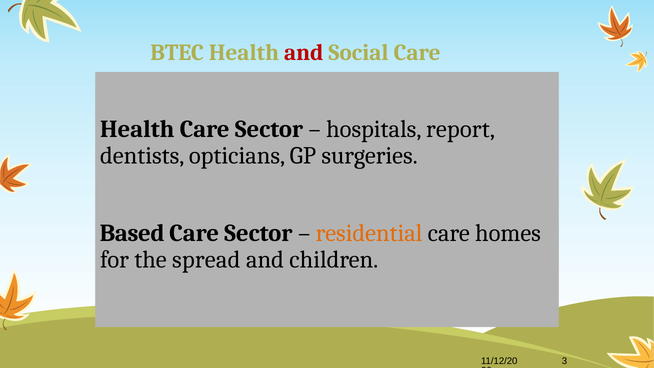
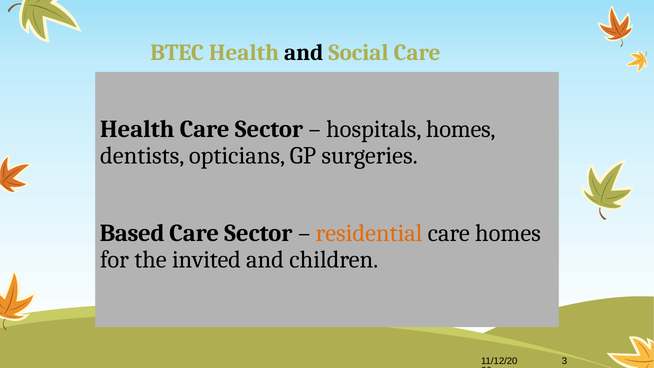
and colour: red -> black (304, 52)
hospitals report: report -> homes (461, 129)
spread: spread -> invited (206, 260)
